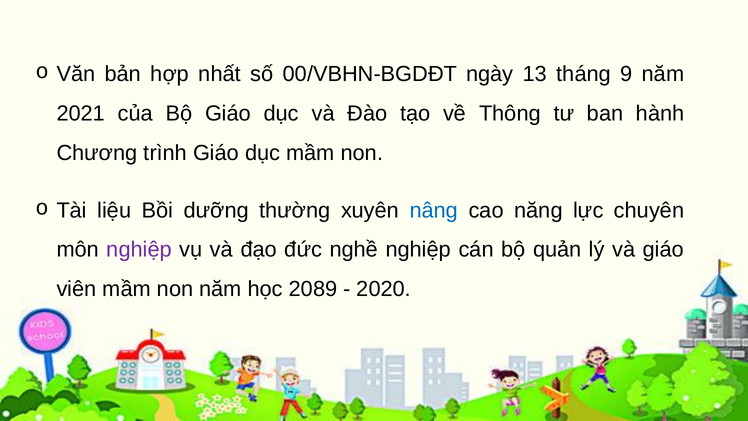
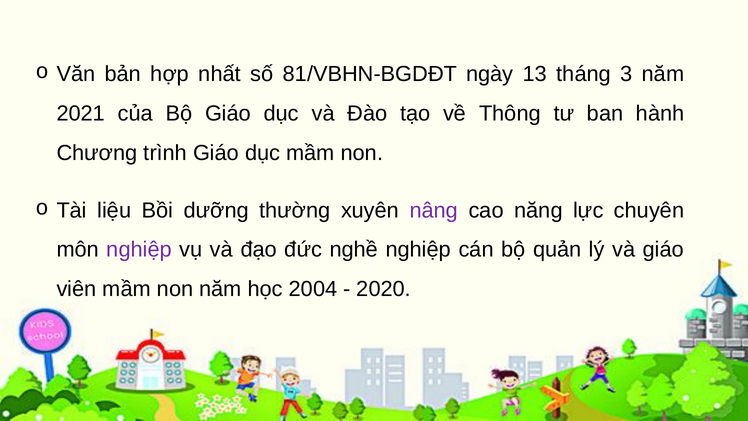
00/VBHN-BGDĐT: 00/VBHN-BGDĐT -> 81/VBHN-BGDĐT (370, 74)
9: 9 -> 3 (626, 74)
nâng colour: blue -> purple (434, 210)
2089: 2089 -> 2004 (313, 289)
